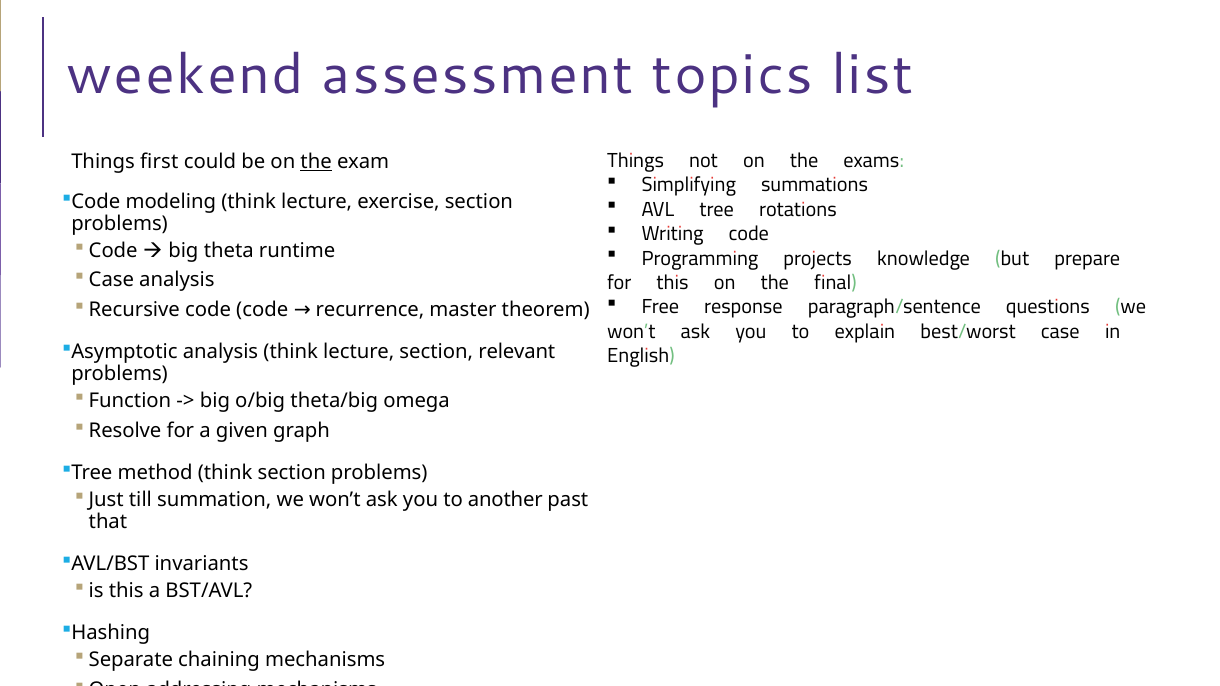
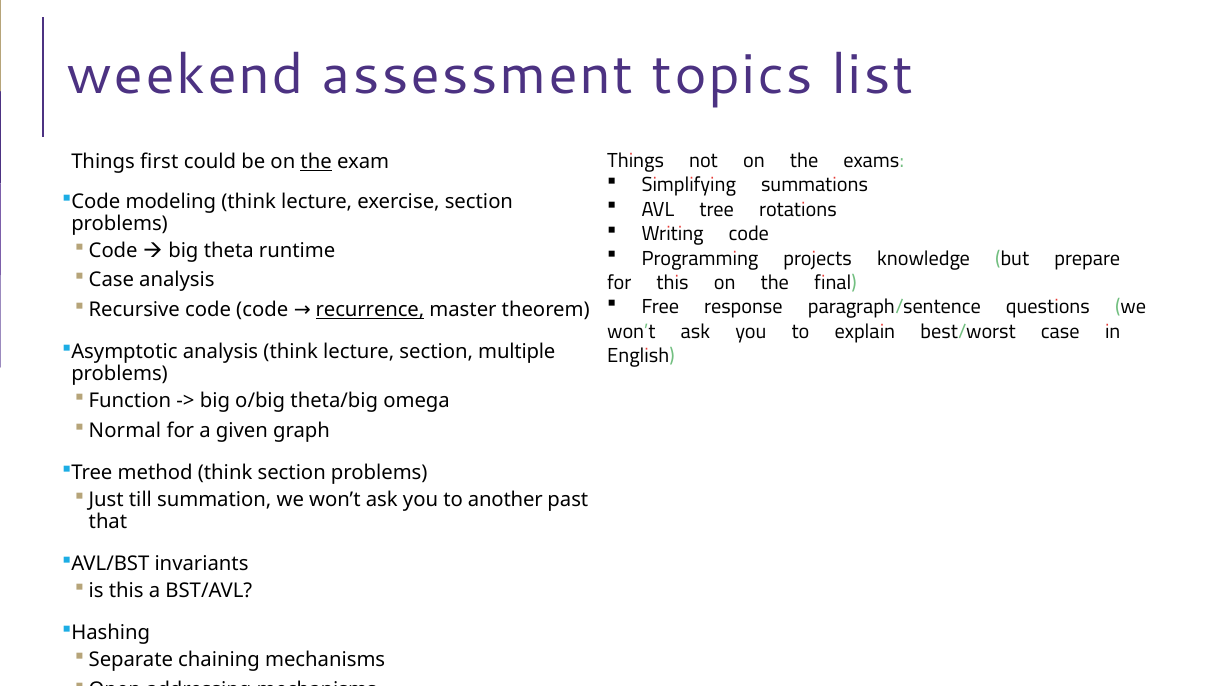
recurrence underline: none -> present (370, 310)
relevant: relevant -> multiple (517, 352)
Resolve: Resolve -> Normal (125, 431)
